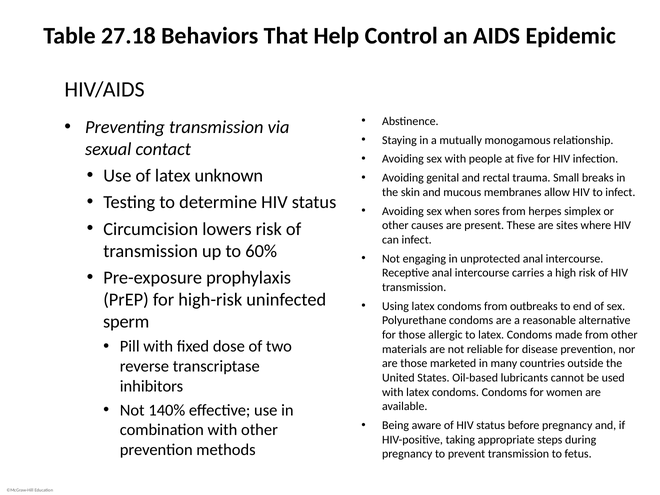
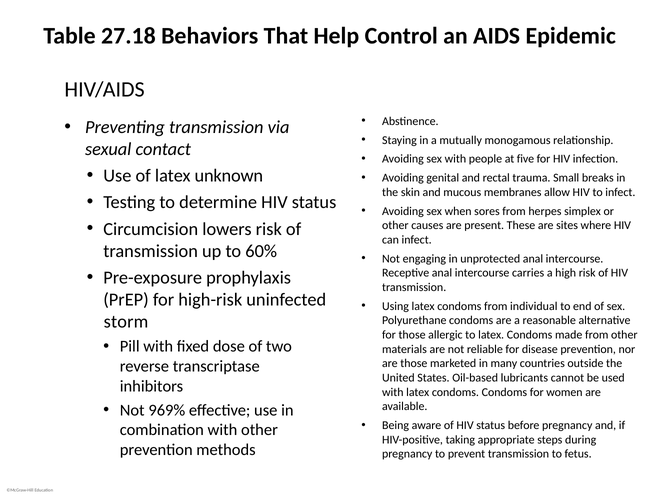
outbreaks: outbreaks -> individual (534, 306)
sperm: sperm -> storm (126, 322)
140%: 140% -> 969% (167, 410)
